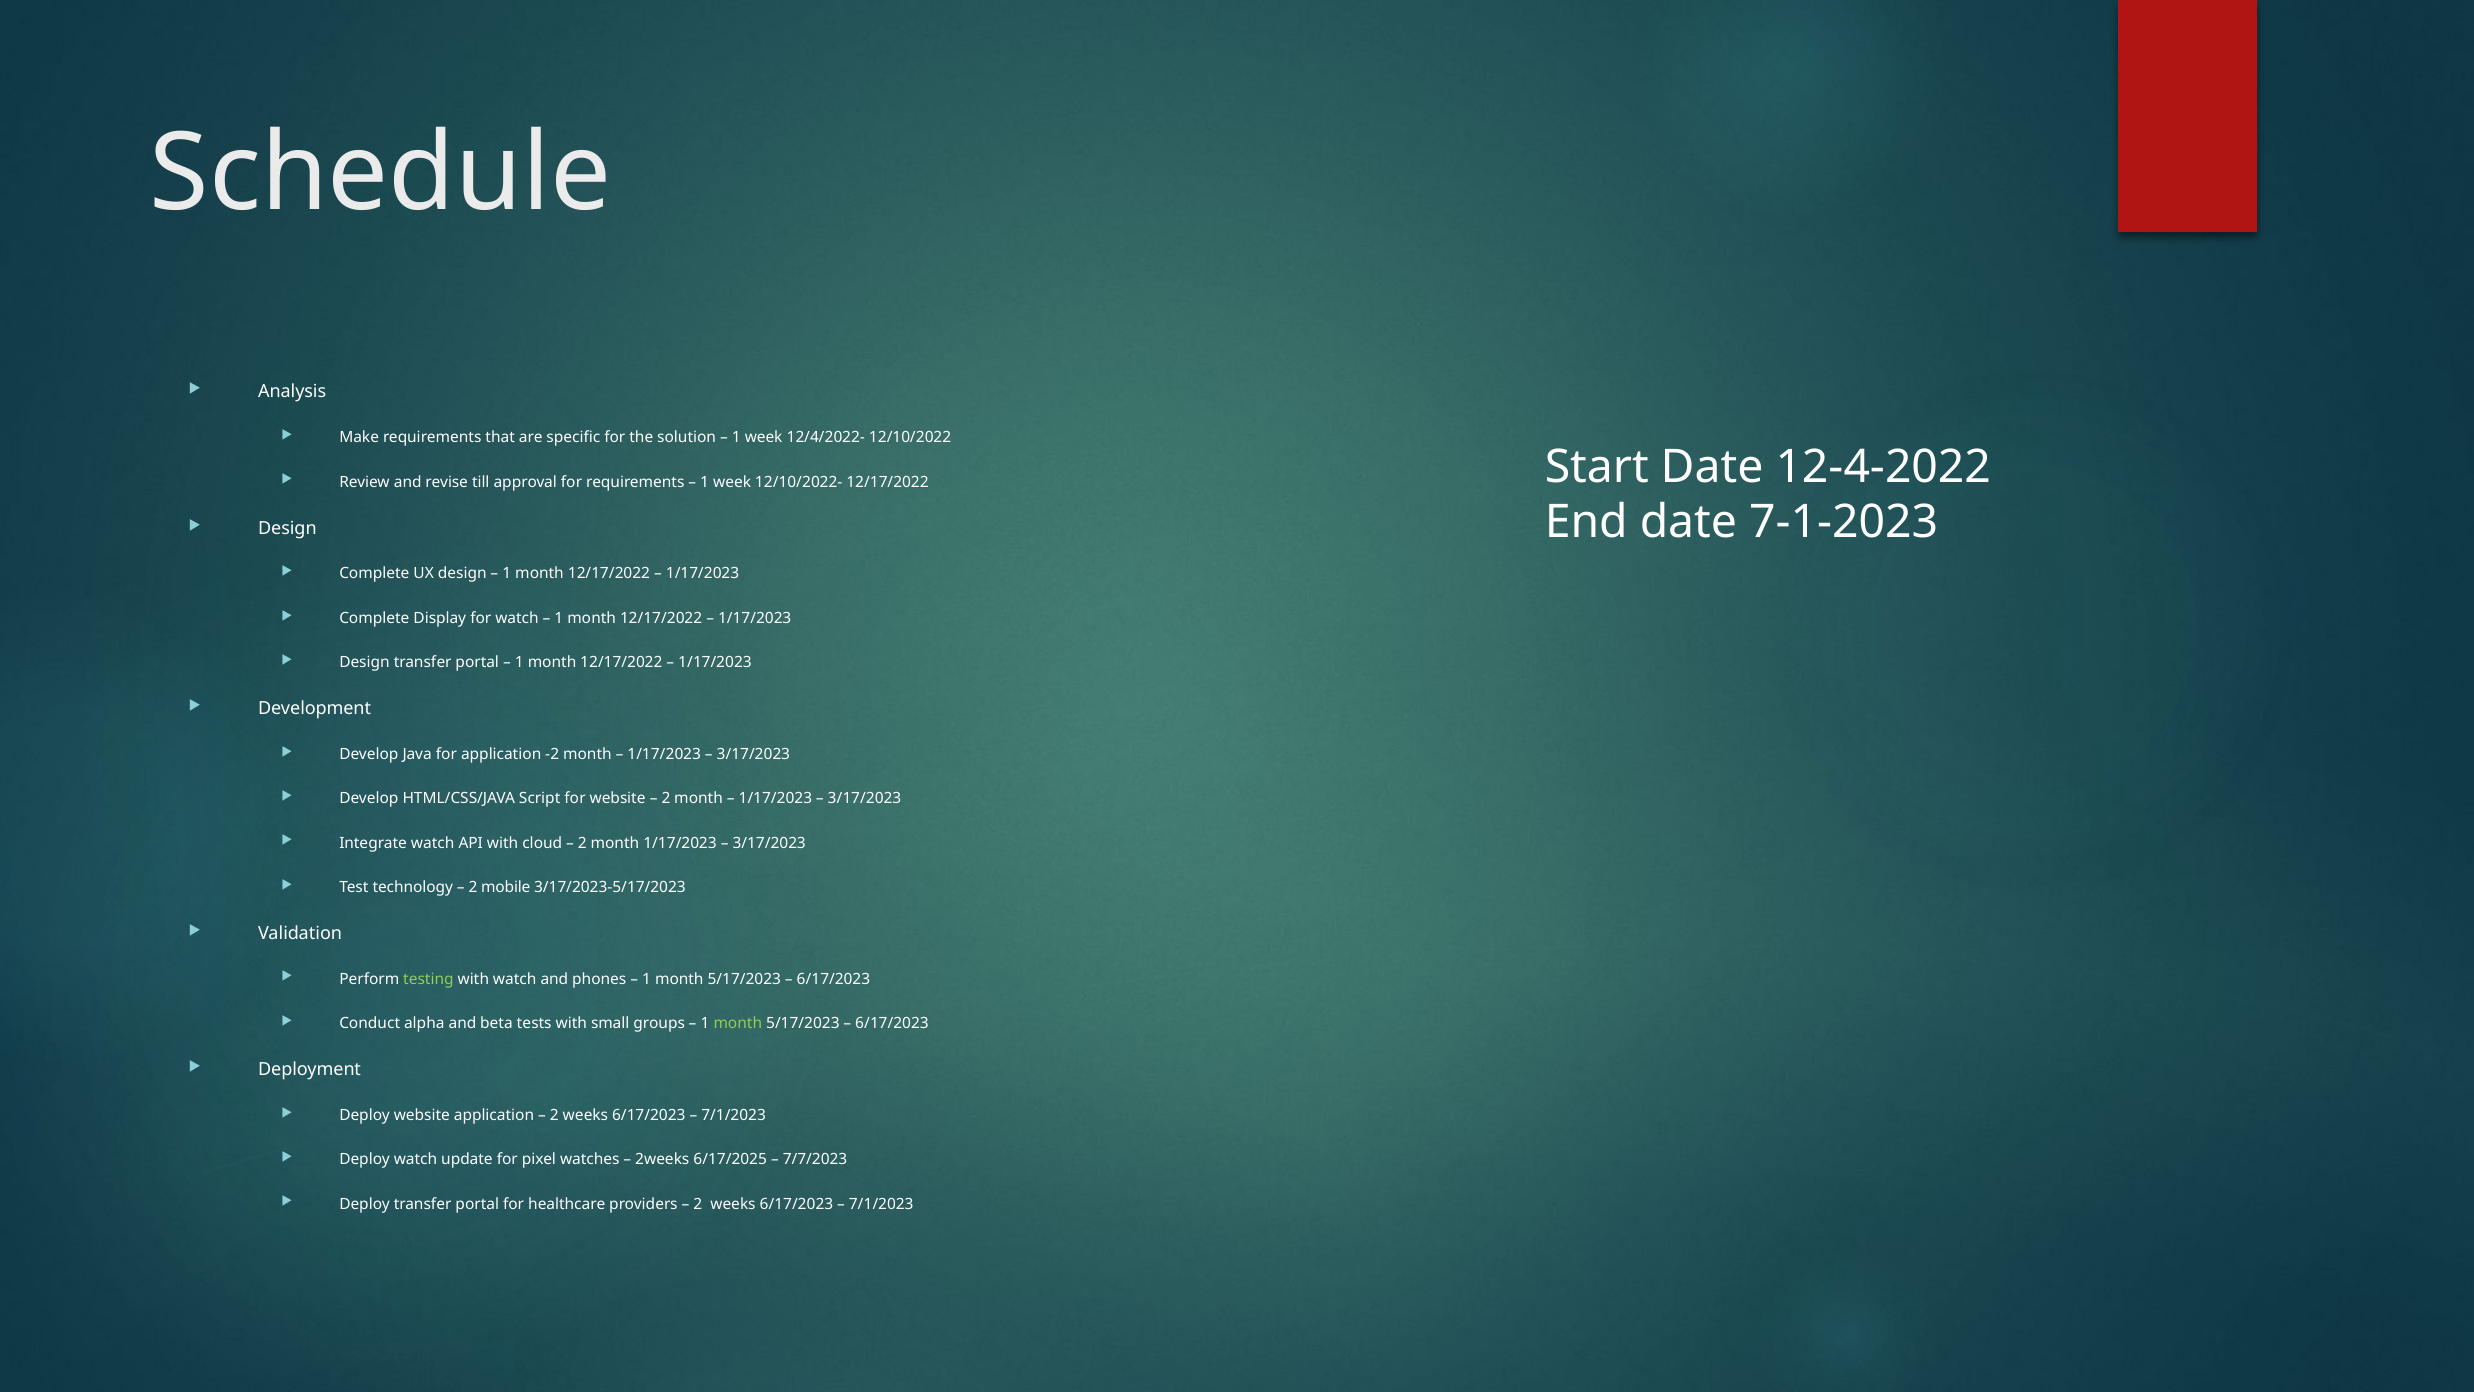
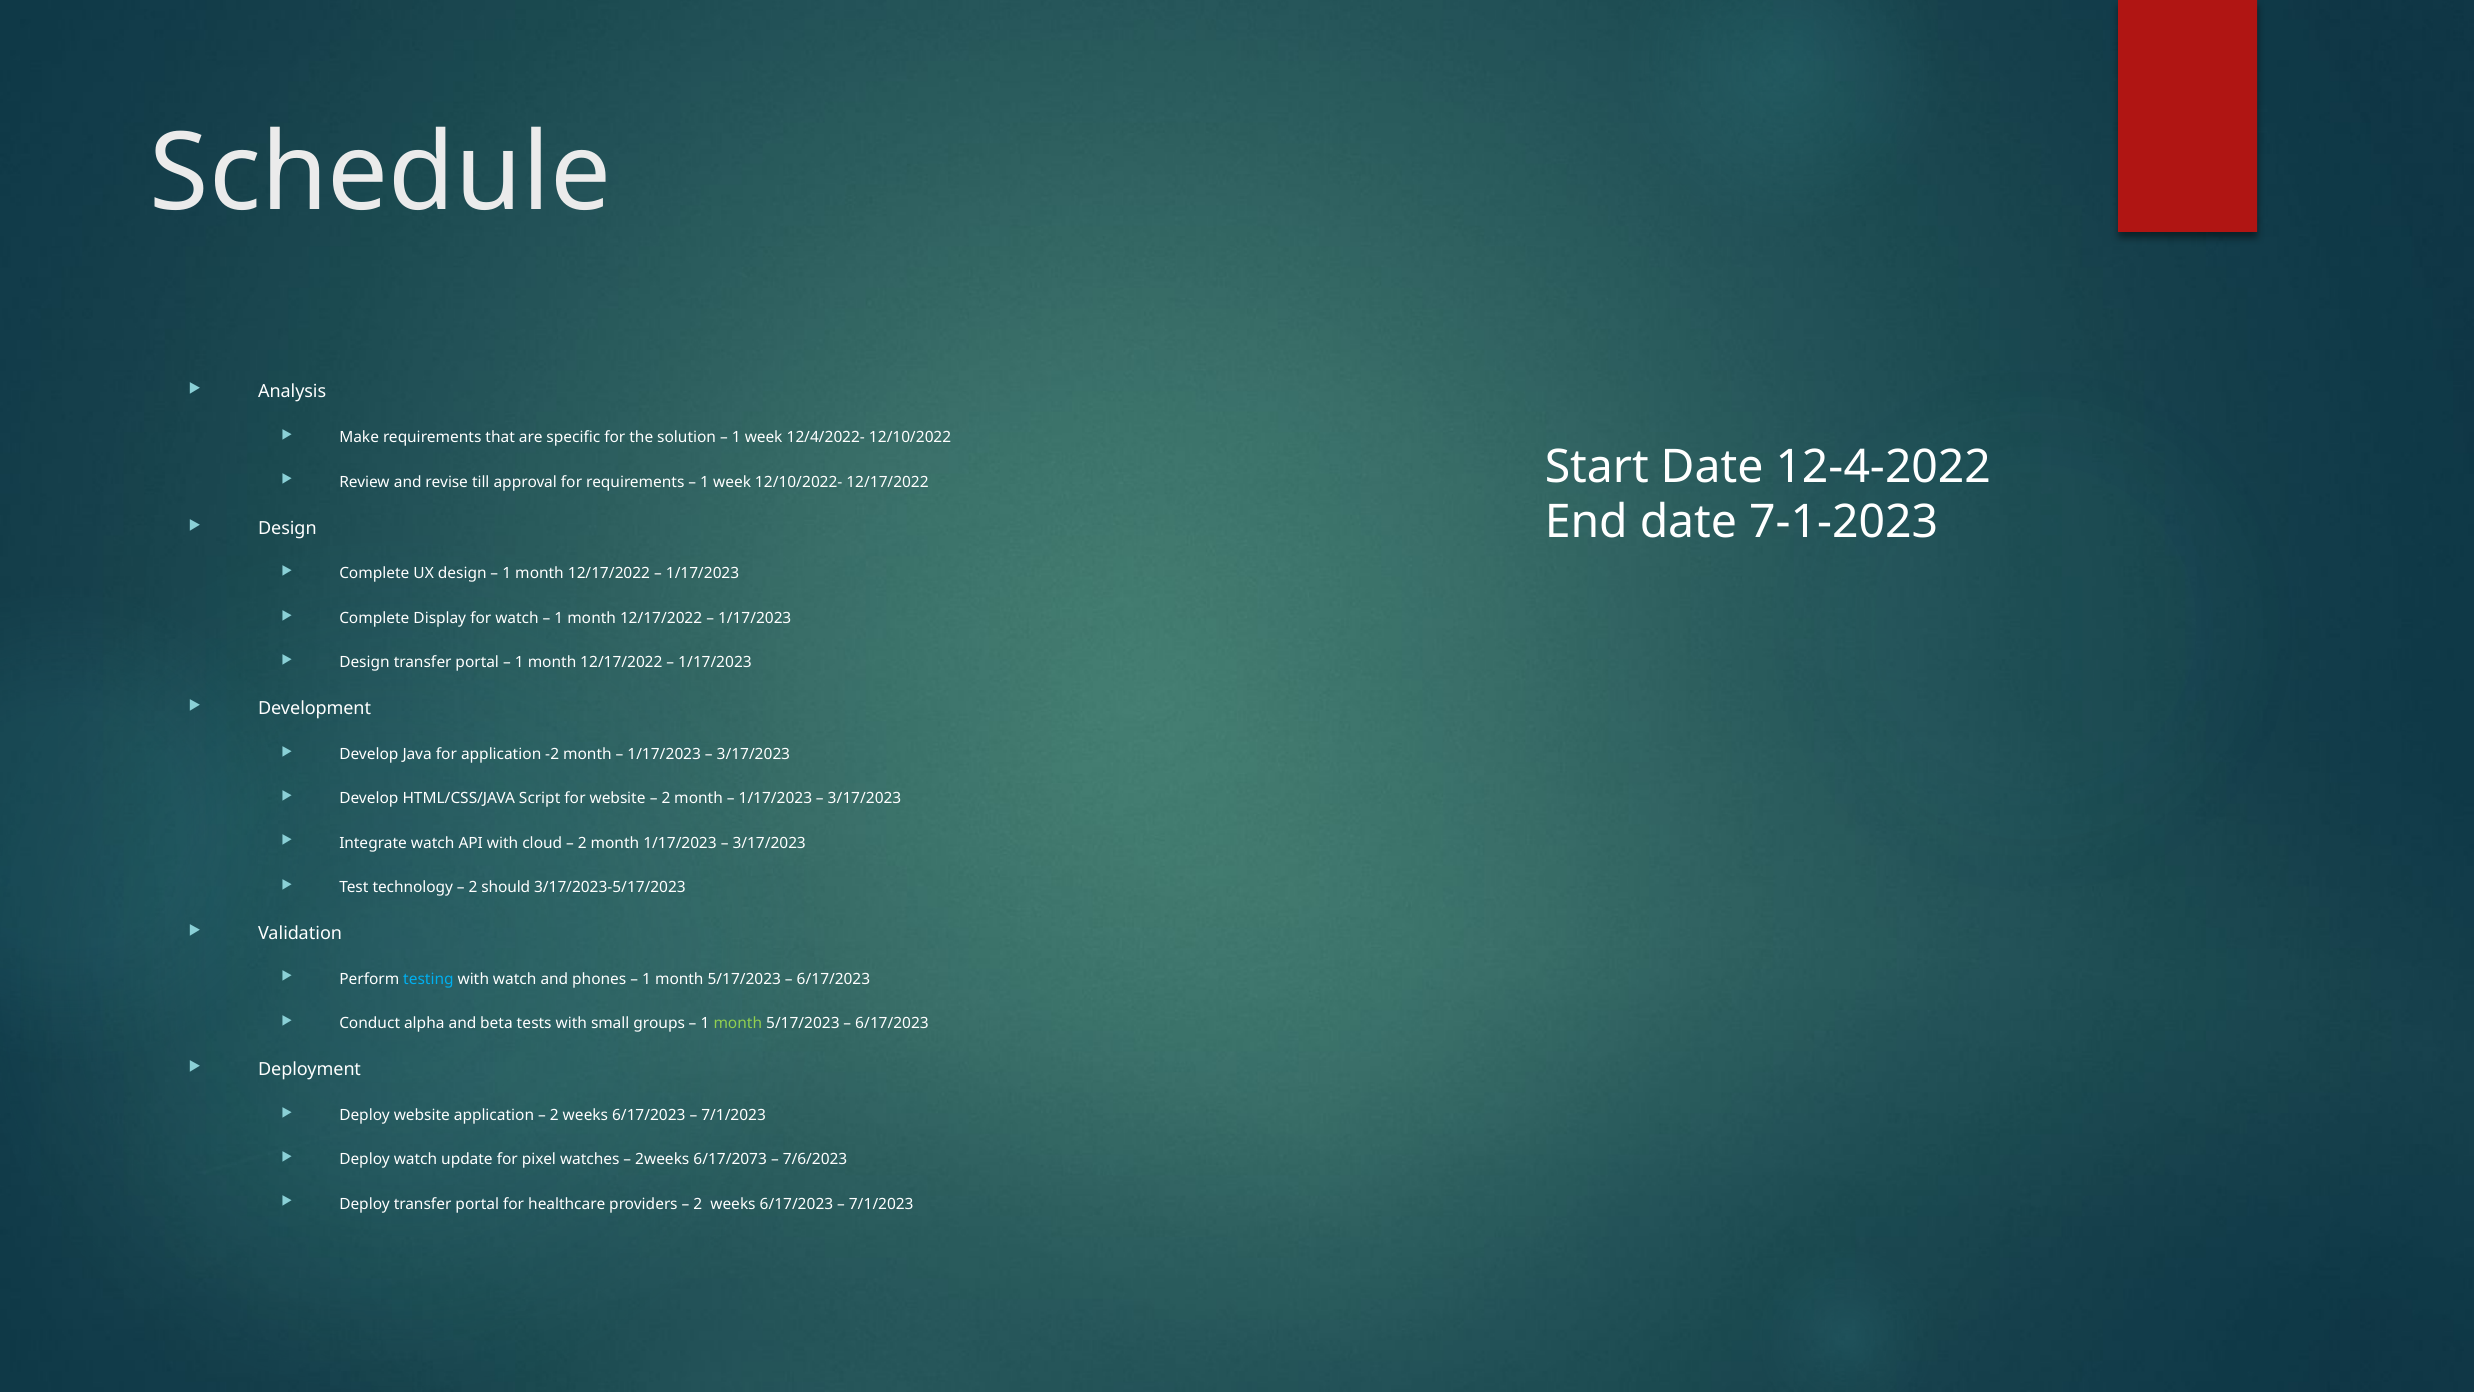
mobile: mobile -> should (506, 887)
testing colour: light green -> light blue (428, 979)
6/17/2025: 6/17/2025 -> 6/17/2073 (730, 1159)
7/7/2023: 7/7/2023 -> 7/6/2023 (815, 1159)
